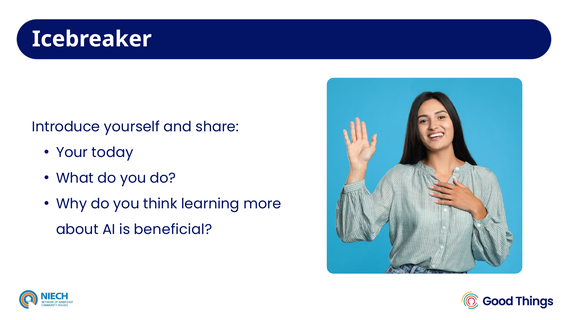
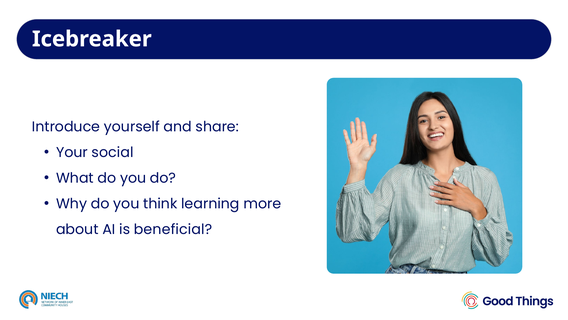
today: today -> social (113, 152)
